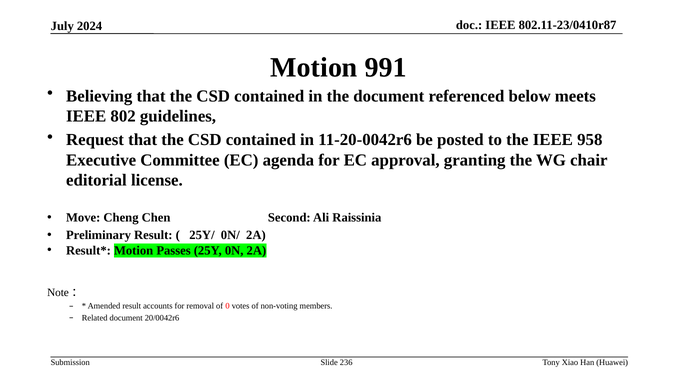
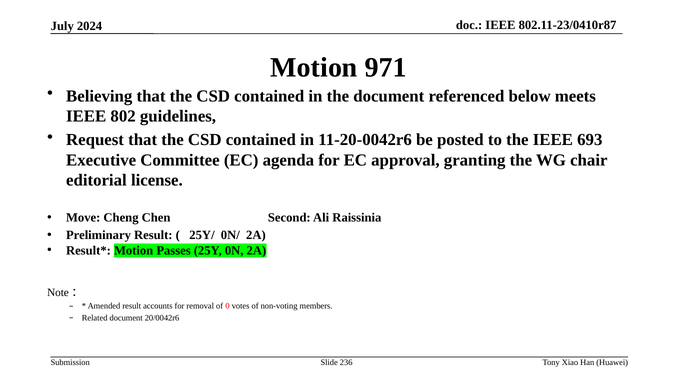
991: 991 -> 971 (386, 68)
958: 958 -> 693 (590, 140)
